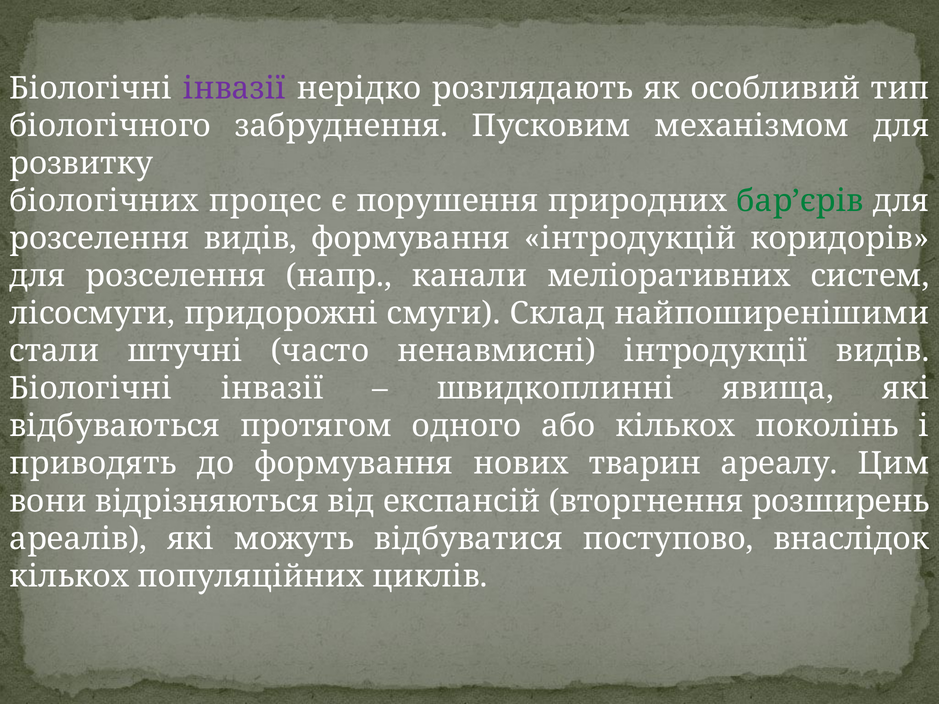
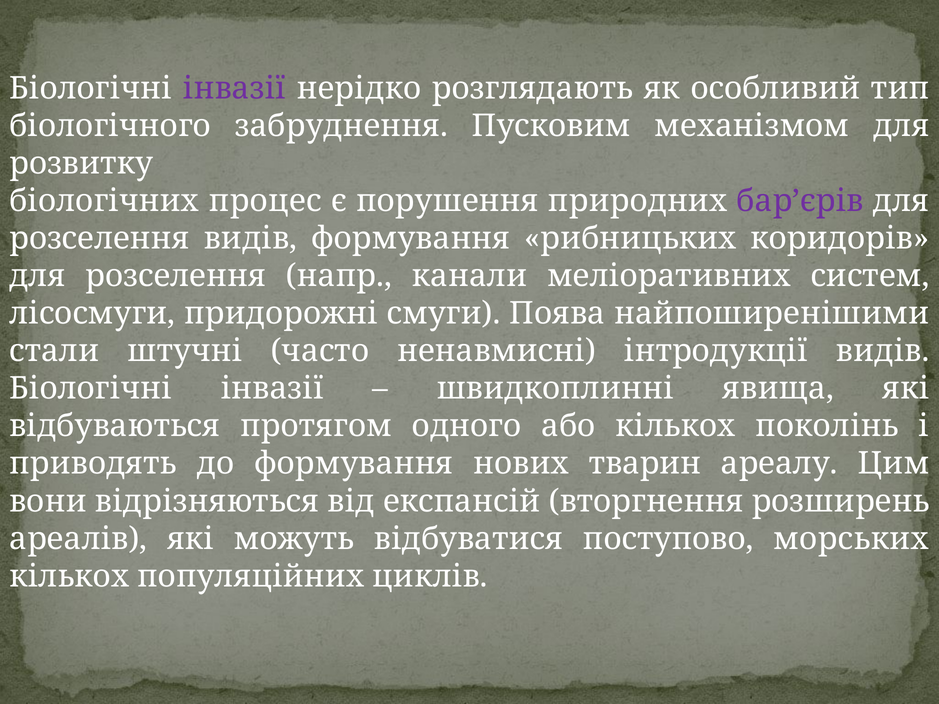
бар’єрів colour: green -> purple (800, 201)
інтродукцій: інтродукцій -> рибницьких (630, 238)
Склад: Склад -> Поява (557, 314)
внаслідок: внаслідок -> морських (851, 539)
